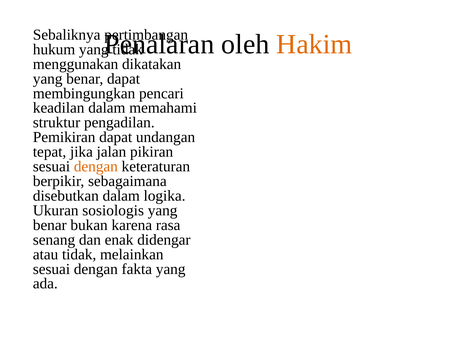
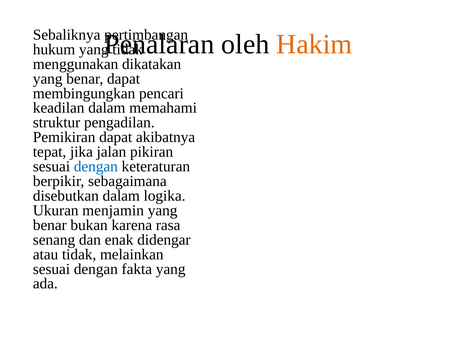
undangan: undangan -> akibatnya (166, 137)
dengan colour: orange -> blue (96, 166)
sosiologis: sosiologis -> menjamin (113, 210)
